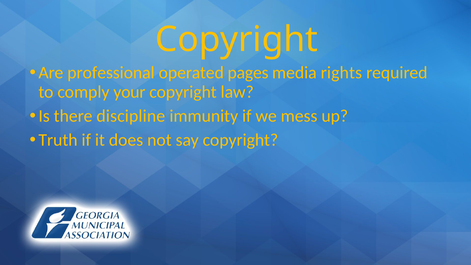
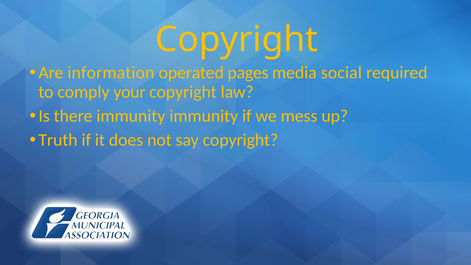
professional: professional -> information (111, 73)
rights: rights -> social (341, 73)
there discipline: discipline -> immunity (131, 116)
